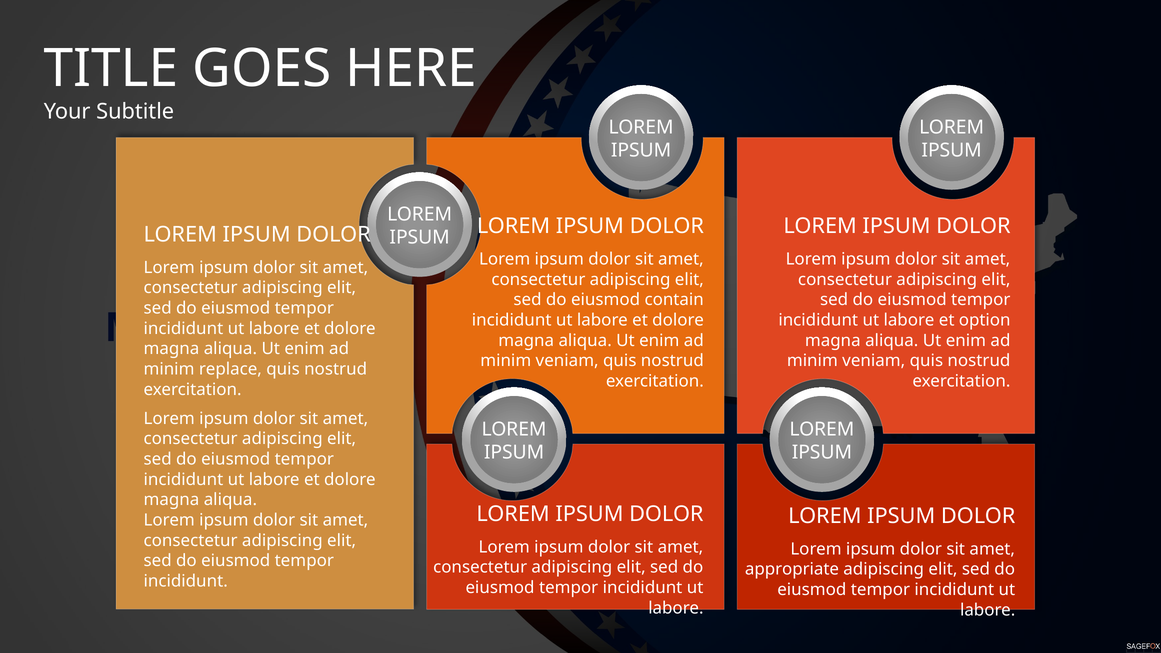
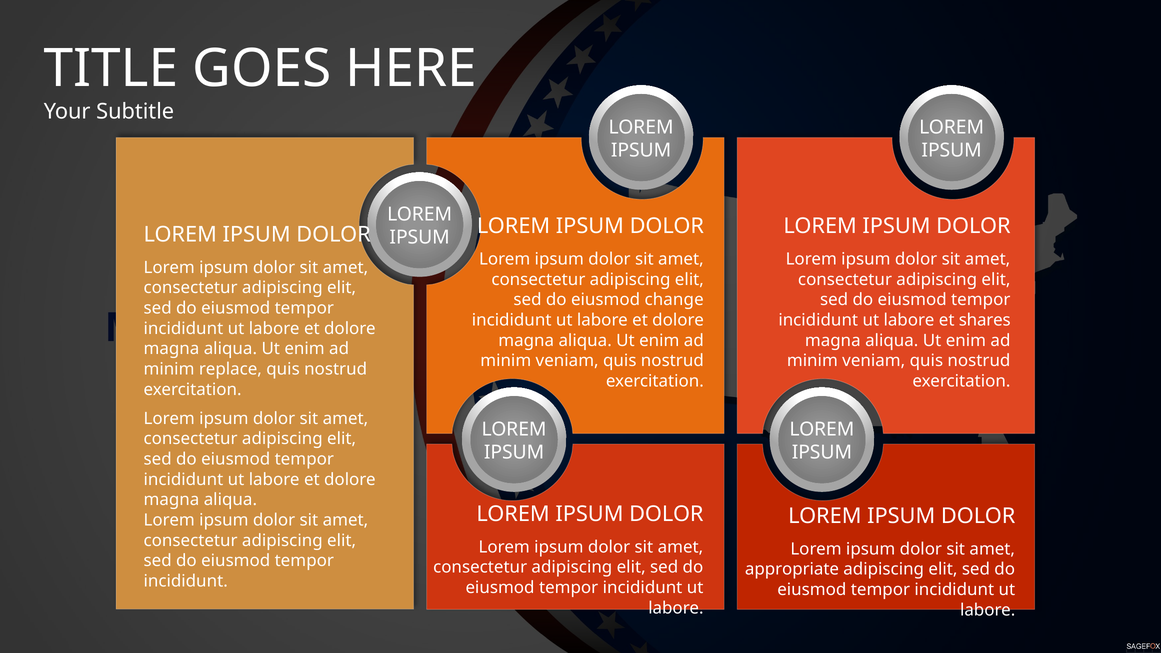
contain: contain -> change (674, 300)
option: option -> shares (985, 320)
